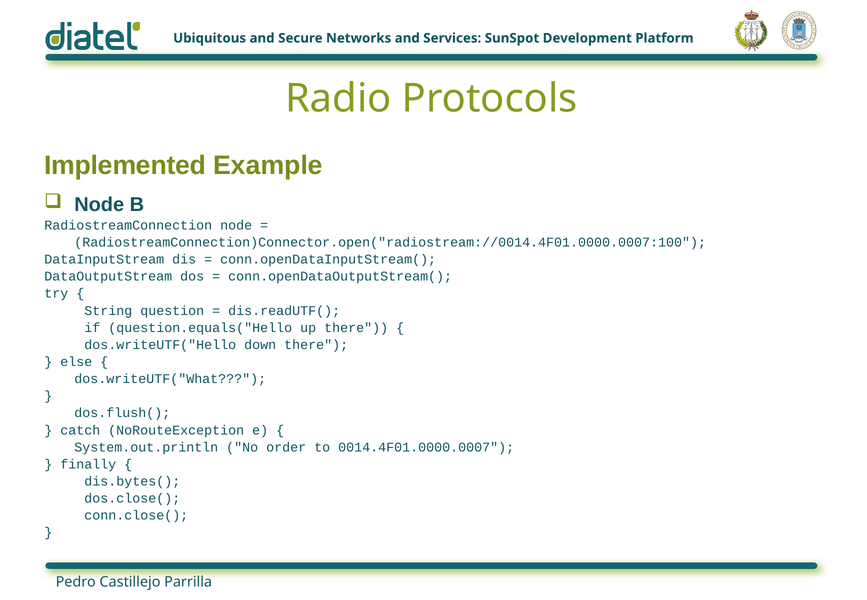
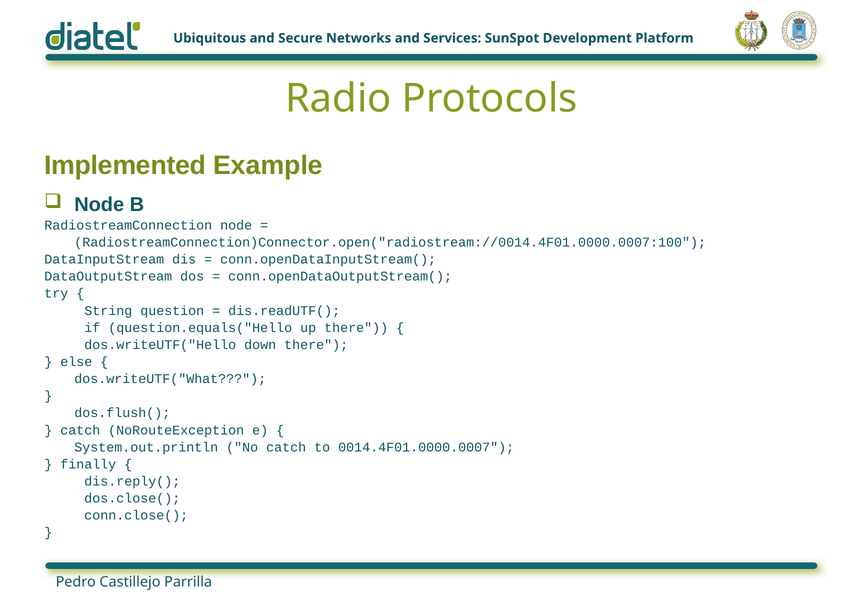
No order: order -> catch (286, 447)
dis.bytes(: dis.bytes( -> dis.reply( (132, 482)
